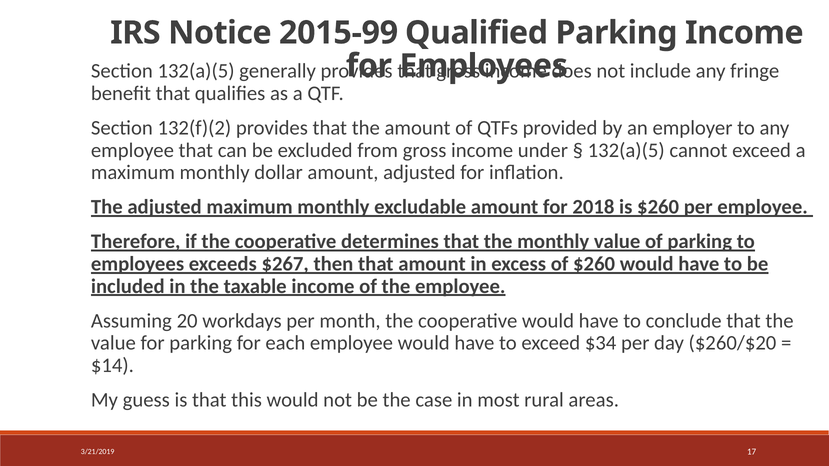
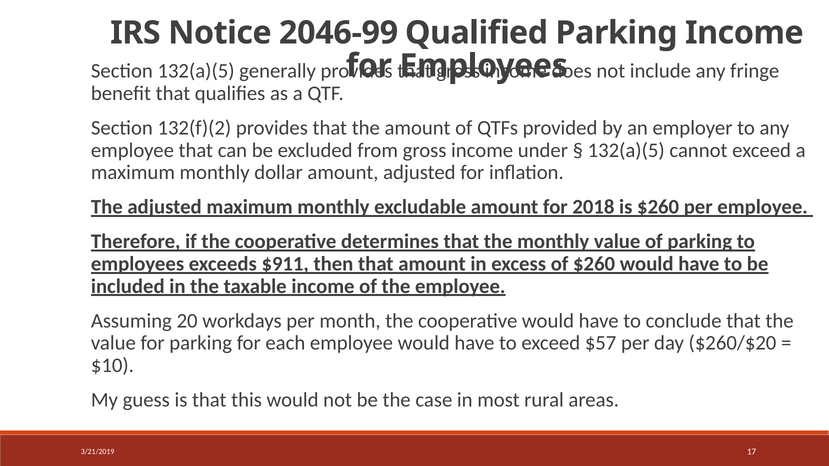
2015-99: 2015-99 -> 2046-99 (339, 33)
$267: $267 -> $911 (285, 264)
$34: $34 -> $57 (601, 343)
$14: $14 -> $10 (112, 366)
